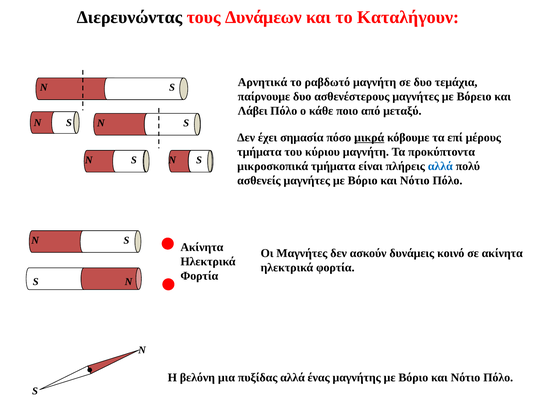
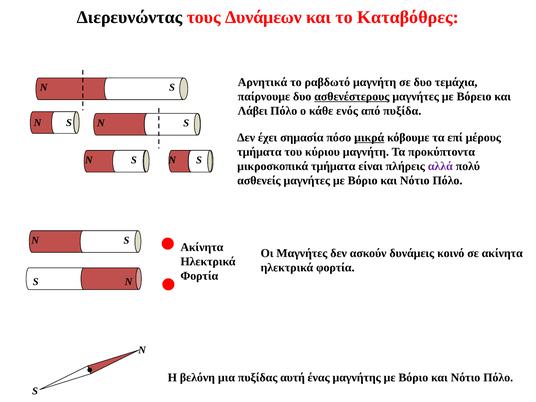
Καταλήγουν: Καταλήγουν -> Καταβόθρες (408, 17)
ασθενέστερους underline: none -> present (352, 97)
ποιο: ποιο -> ενός (347, 111)
μεταξύ: μεταξύ -> πυξίδα (402, 111)
αλλά colour: blue -> purple (440, 166)
πυξίδας αλλά: αλλά -> αυτή (293, 377)
